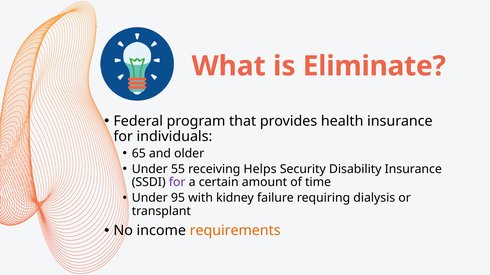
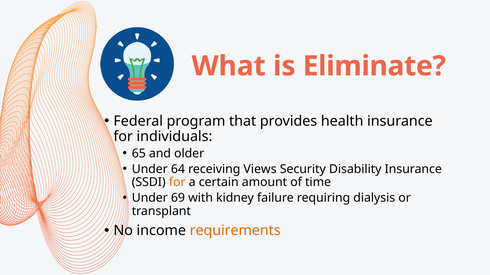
55: 55 -> 64 (178, 169)
Helps: Helps -> Views (260, 169)
for colour: purple -> orange (177, 183)
95: 95 -> 69 (178, 198)
